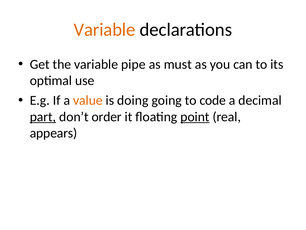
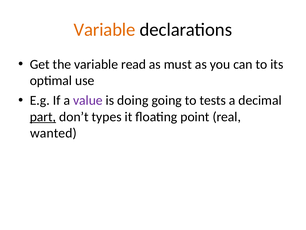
pipe: pipe -> read (134, 64)
value colour: orange -> purple (88, 100)
code: code -> tests (213, 100)
order: order -> types (107, 117)
point underline: present -> none (195, 117)
appears: appears -> wanted (53, 133)
